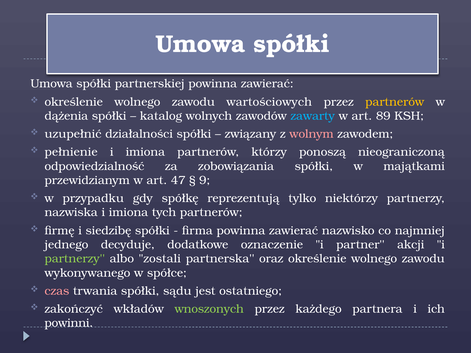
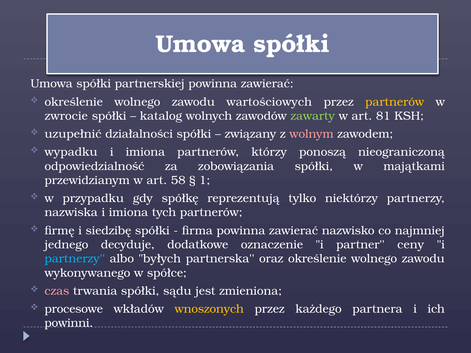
dążenia: dążenia -> zwrocie (66, 116)
zawarty colour: light blue -> light green (313, 116)
89: 89 -> 81 (383, 116)
pełnienie: pełnienie -> wypadku (71, 152)
47: 47 -> 58 (178, 180)
9: 9 -> 1 (205, 180)
akcji: akcji -> ceny (411, 245)
partnerzy colour: light green -> light blue (75, 259)
zostali: zostali -> byłych (160, 259)
ostatniego: ostatniego -> zmieniona (251, 291)
zakończyć: zakończyć -> procesowe (74, 309)
wnoszonych colour: light green -> yellow (209, 309)
